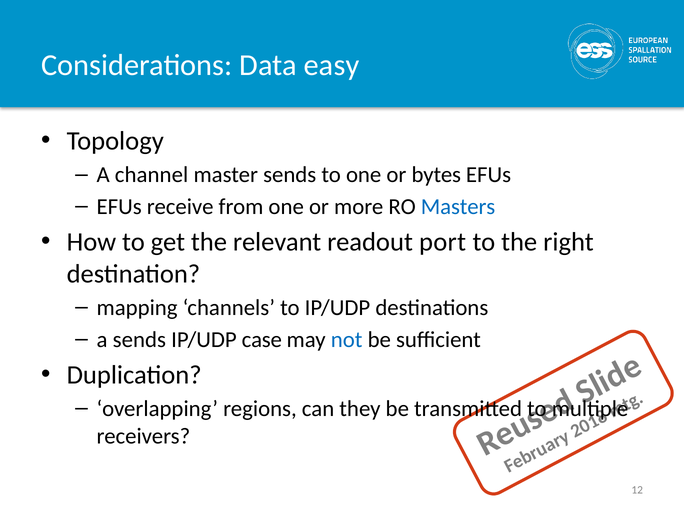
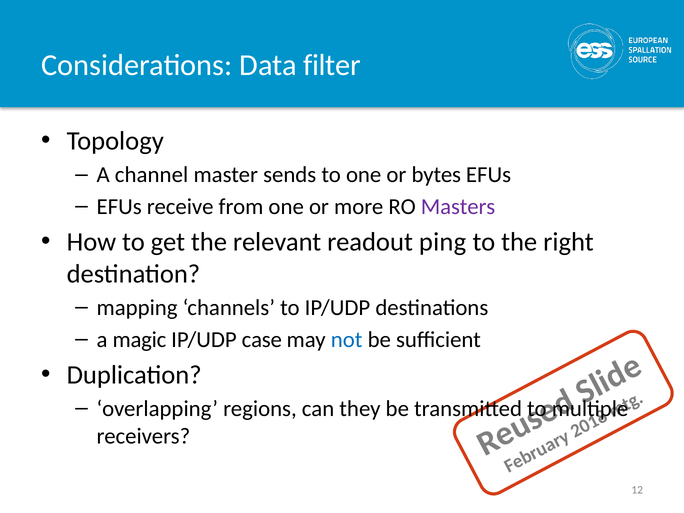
easy: easy -> filter (332, 65)
Masters colour: blue -> purple (458, 207)
port: port -> ping (443, 242)
a sends: sends -> magic (139, 340)
